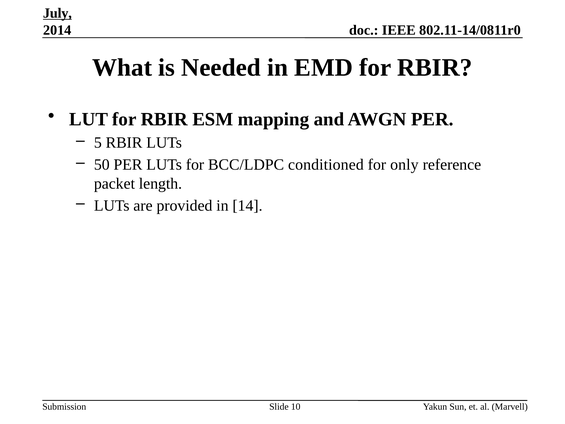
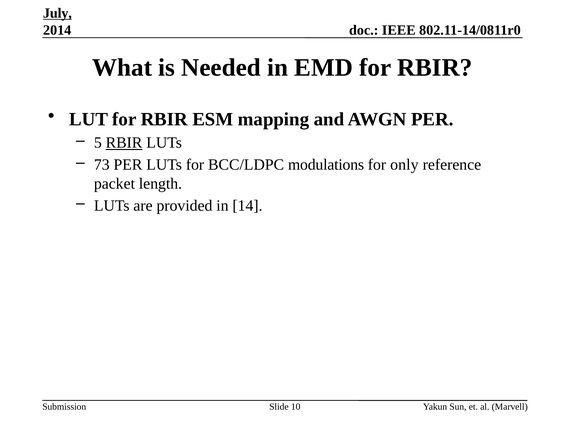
RBIR underline: none -> present (124, 143)
50: 50 -> 73 (102, 165)
conditioned: conditioned -> modulations (326, 165)
